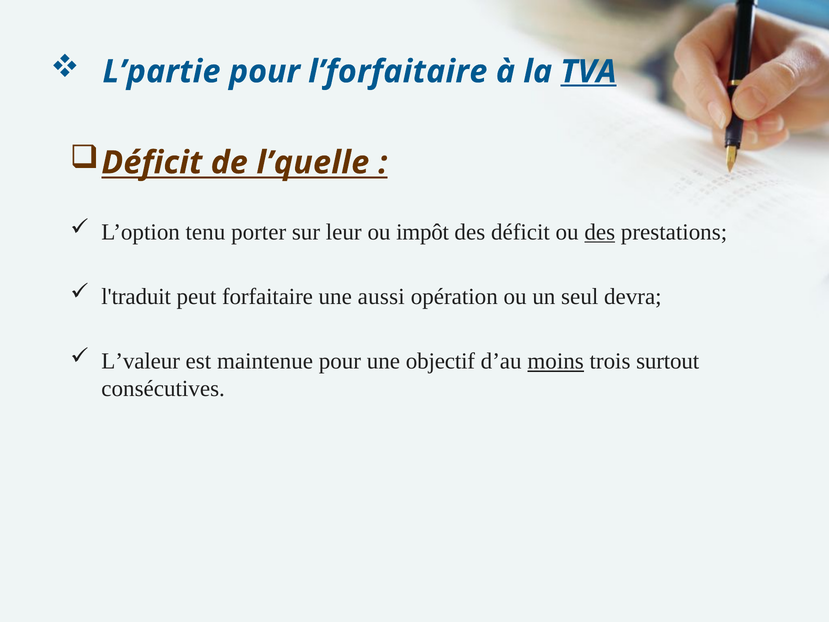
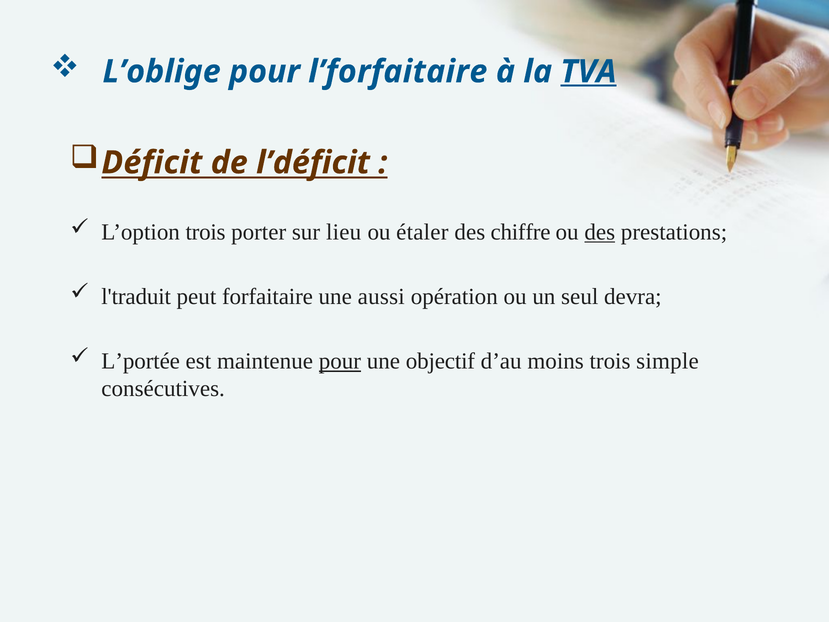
L’partie: L’partie -> L’oblige (162, 72)
l’quelle: l’quelle -> l’déficit (313, 163)
L’option tenu: tenu -> trois (206, 232)
leur: leur -> lieu (344, 232)
impôt: impôt -> étaler (422, 232)
des déficit: déficit -> chiffre (521, 232)
L’valeur: L’valeur -> L’portée (141, 361)
pour underline: none -> present (340, 361)
moins underline: present -> none (556, 361)
surtout: surtout -> simple (667, 361)
